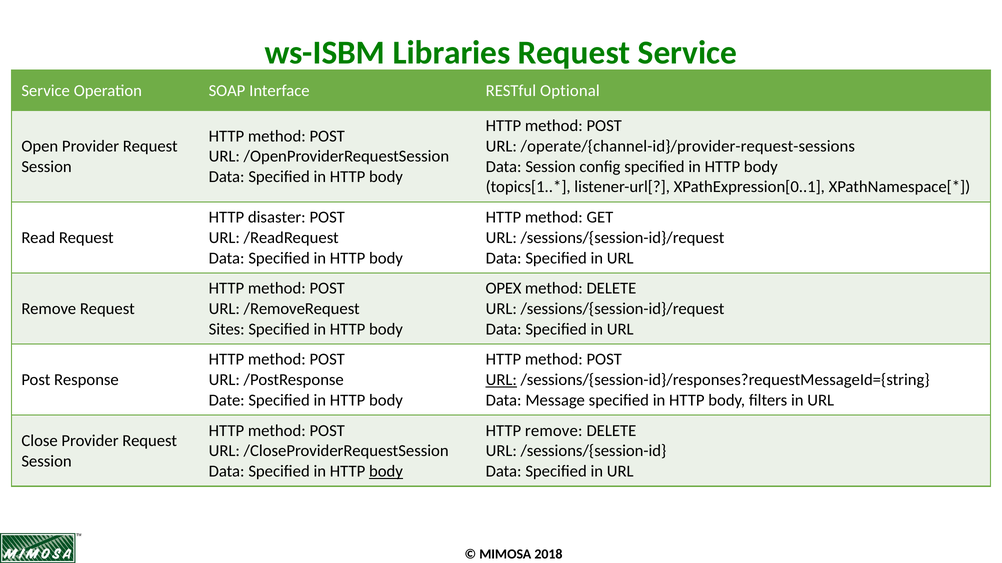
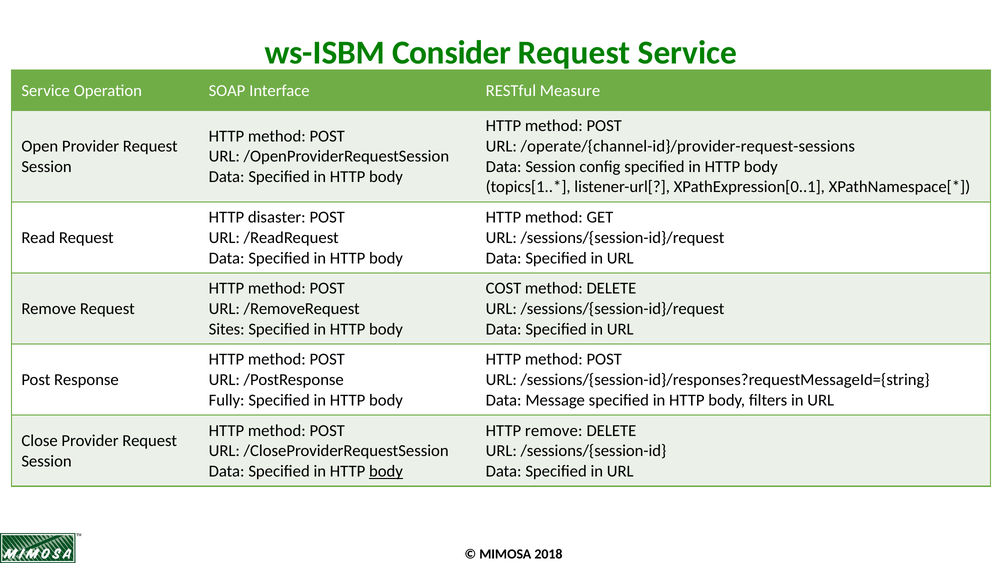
Libraries: Libraries -> Consider (452, 53)
Optional: Optional -> Measure (570, 91)
OPEX: OPEX -> COST (503, 289)
URL underline: present -> none (501, 380)
Date: Date -> Fully (227, 401)
